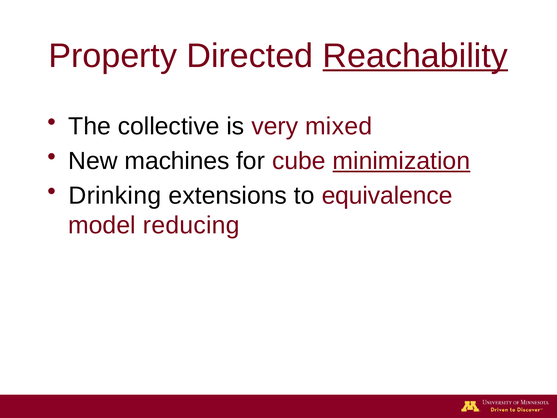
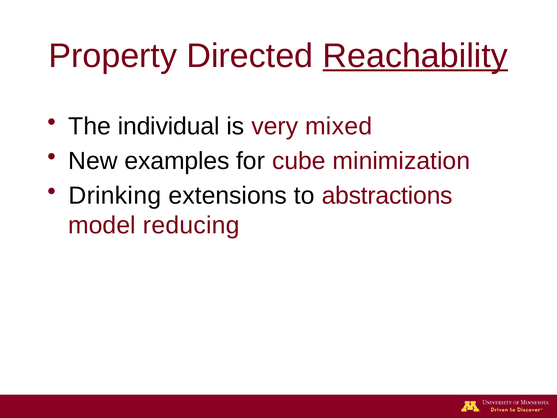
collective: collective -> individual (169, 126)
machines: machines -> examples (177, 161)
minimization underline: present -> none (401, 161)
equivalence: equivalence -> abstractions (387, 195)
